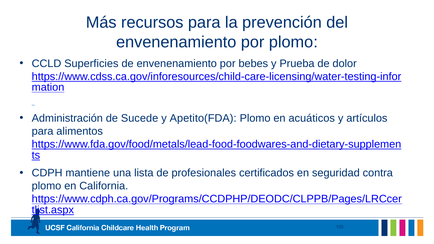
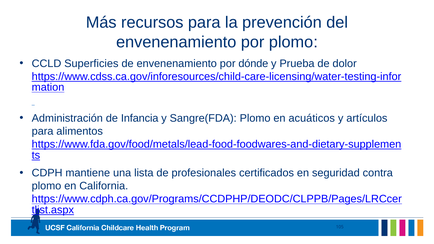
bebes: bebes -> dónde (253, 64)
Sucede: Sucede -> Infancia (140, 118)
Apetito(FDA: Apetito(FDA -> Sangre(FDA (203, 118)
